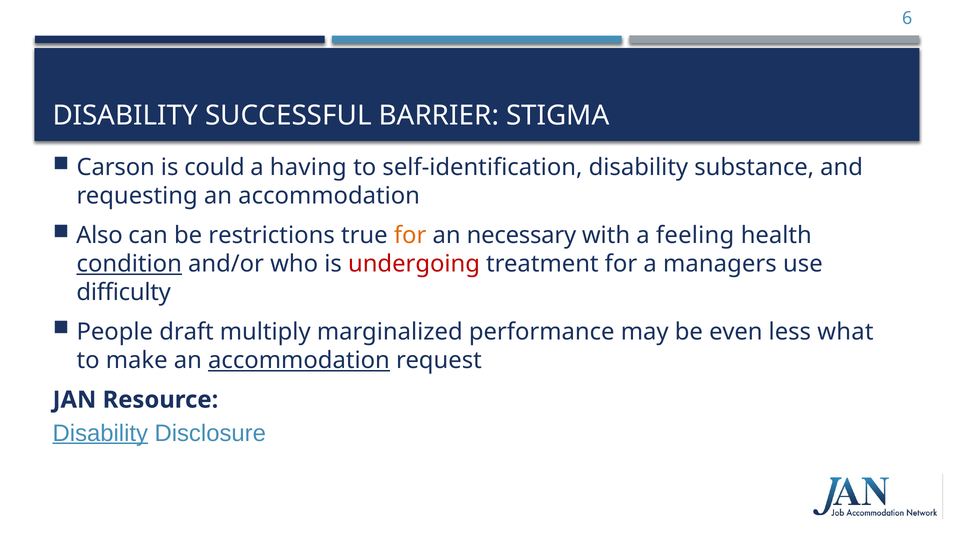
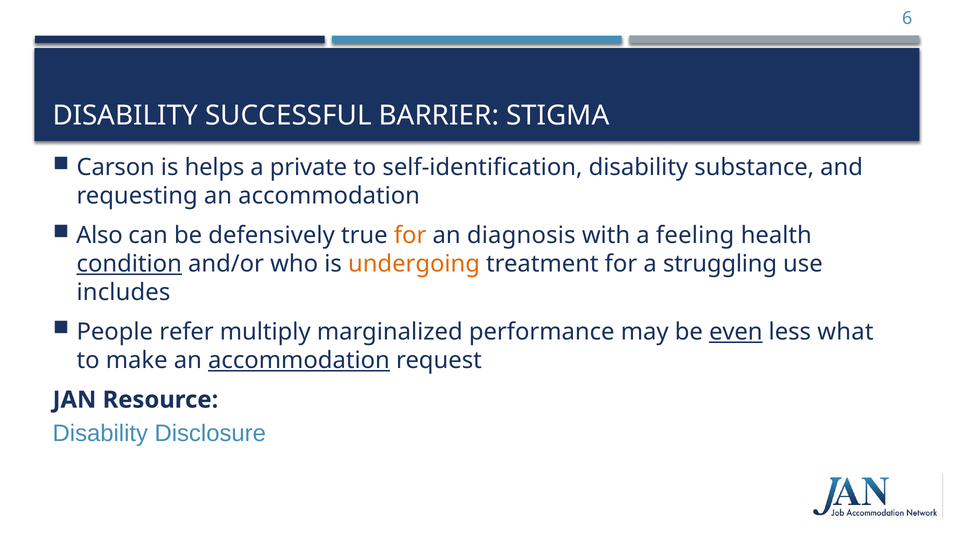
could: could -> helps (215, 168)
having: having -> private (308, 168)
restrictions: restrictions -> defensively (272, 236)
necessary: necessary -> diagnosis (521, 236)
undergoing colour: red -> orange (414, 264)
managers: managers -> struggling (720, 264)
difficulty: difficulty -> includes (123, 293)
draft: draft -> refer (186, 332)
even underline: none -> present (736, 332)
Disability underline: present -> none (100, 434)
